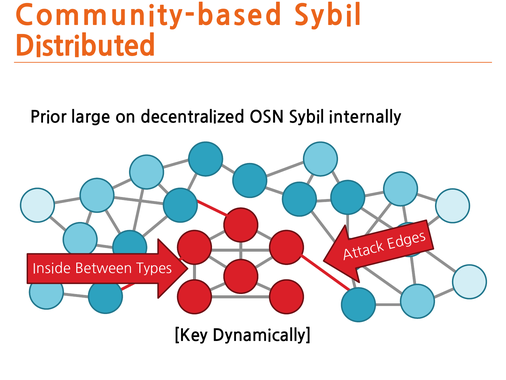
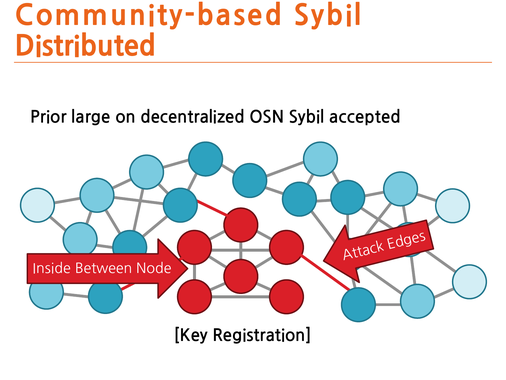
internally: internally -> accepted (365, 117)
Types: Types -> Node (154, 268)
Dynamically: Dynamically -> Registration (262, 335)
